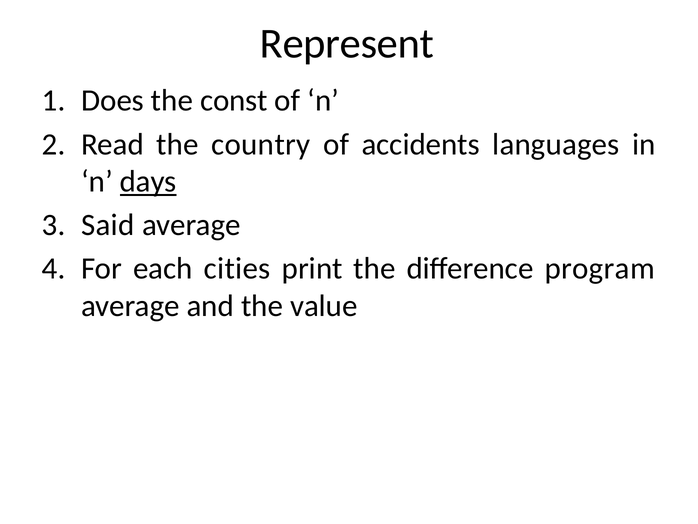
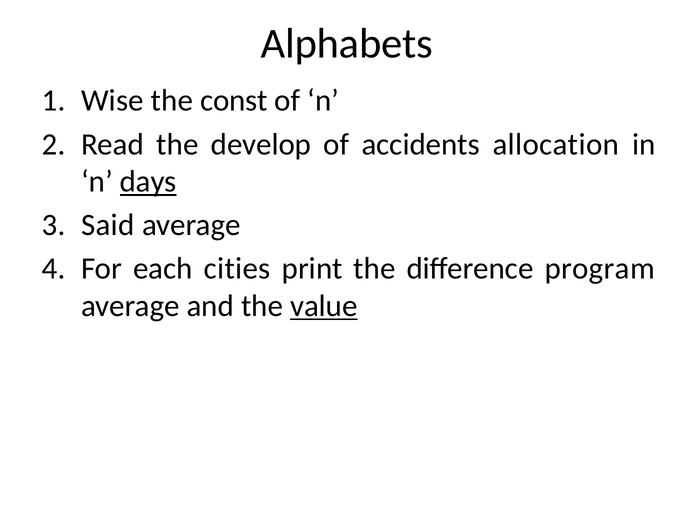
Represent: Represent -> Alphabets (347, 43)
Does: Does -> Wise (113, 101)
country: country -> develop (261, 144)
languages: languages -> allocation (556, 144)
value underline: none -> present (324, 306)
